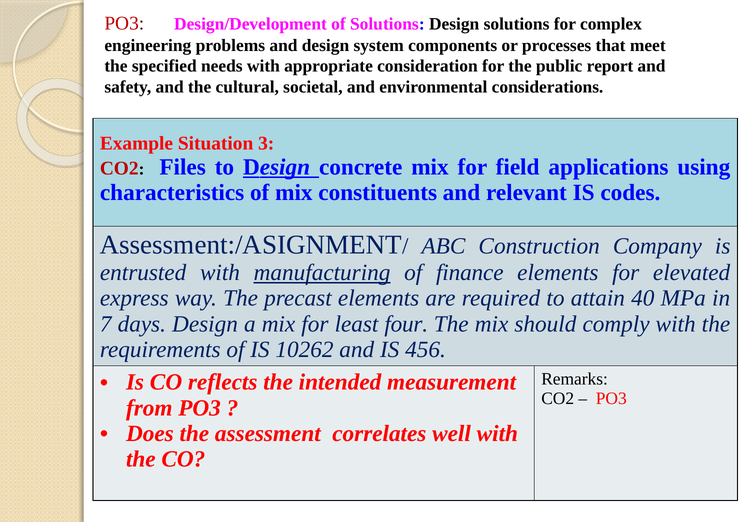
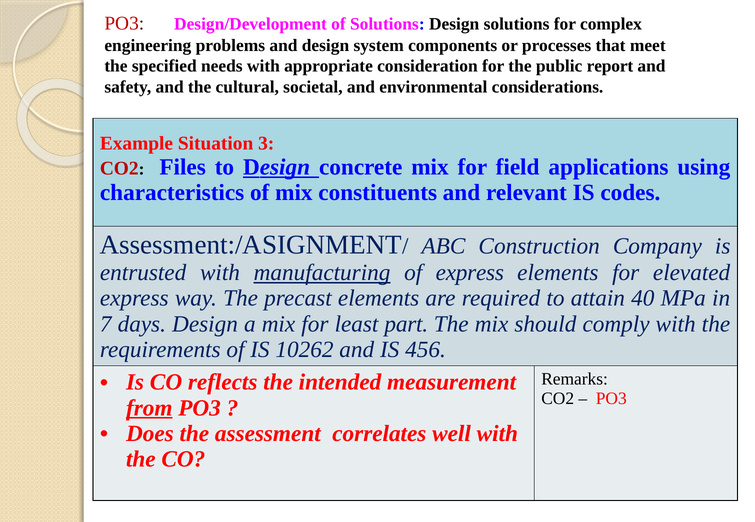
of finance: finance -> express (470, 273)
four: four -> part (406, 324)
from underline: none -> present (149, 408)
